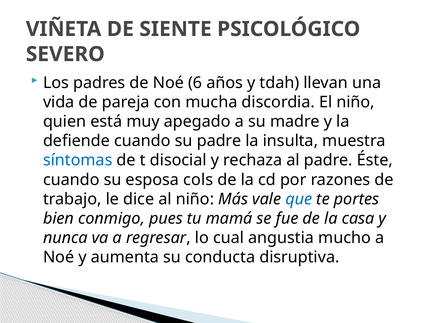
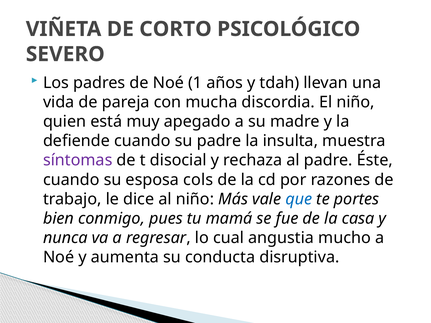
SIENTE: SIENTE -> CORTO (176, 29)
6: 6 -> 1 (195, 83)
síntomas colour: blue -> purple (78, 160)
